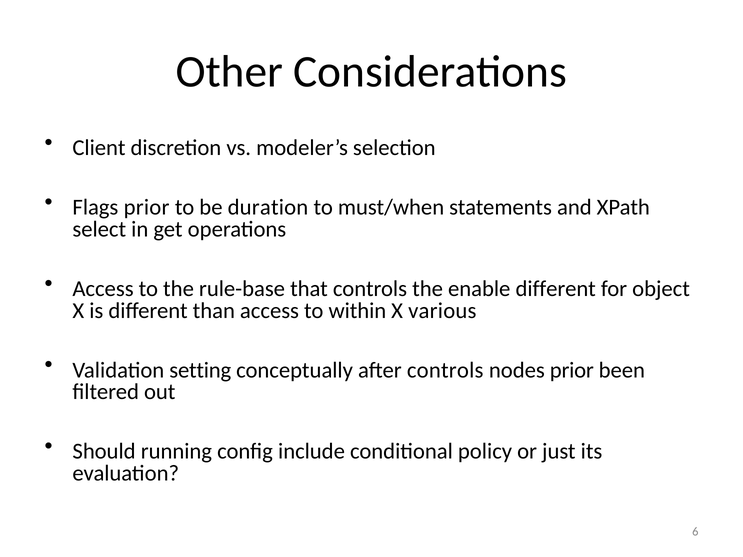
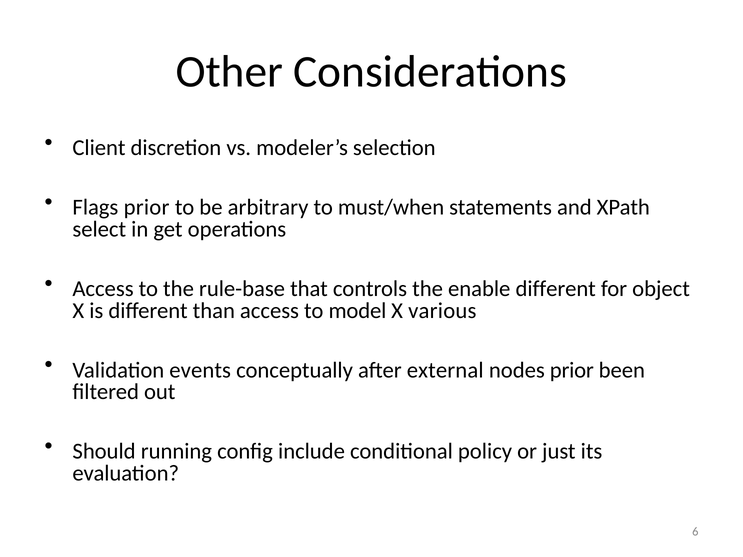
duration: duration -> arbitrary (268, 208)
within: within -> model (357, 311)
setting: setting -> events (200, 370)
after controls: controls -> external (445, 370)
